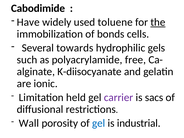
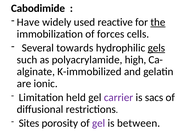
toluene: toluene -> reactive (115, 22)
bonds: bonds -> forces (111, 34)
gels underline: none -> present (156, 48)
free: free -> high (135, 60)
K-diisocyanate: K-diisocyanate -> K-immobilized (89, 72)
Wall: Wall -> Sites (29, 123)
gel colour: blue -> purple (99, 123)
industrial: industrial -> between (139, 123)
